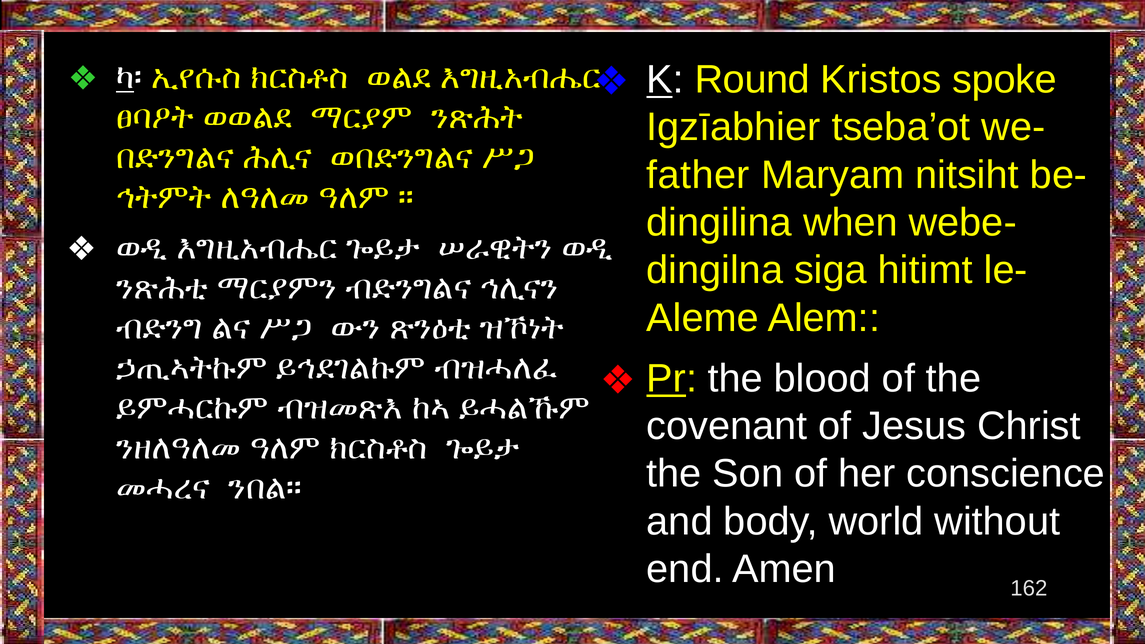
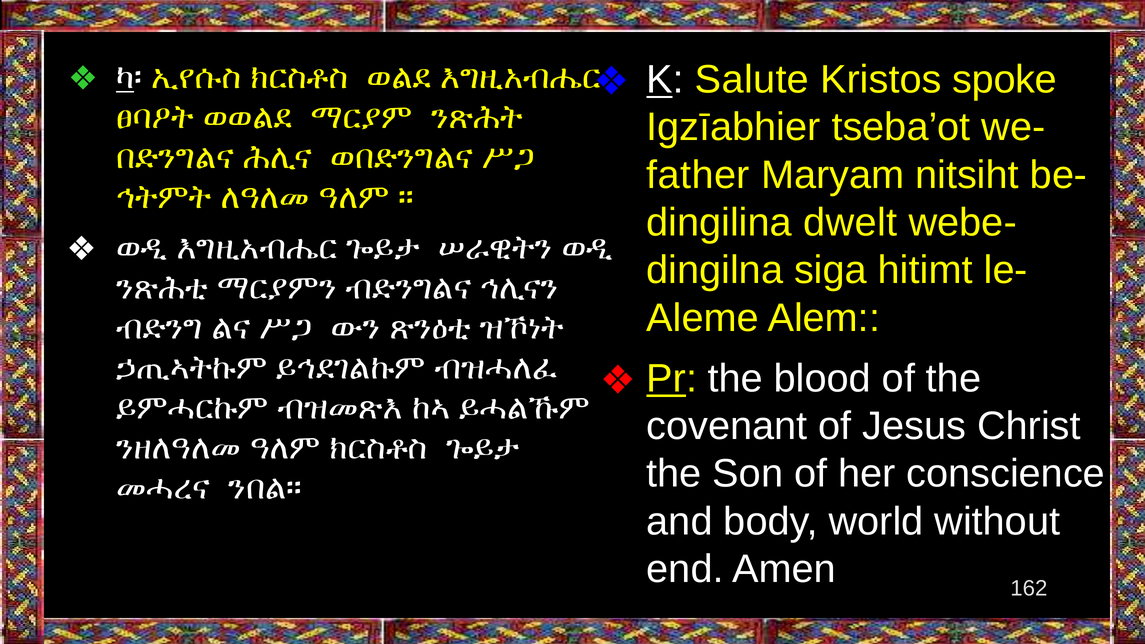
Round: Round -> Salute (752, 80)
when: when -> dwelt (850, 223)
